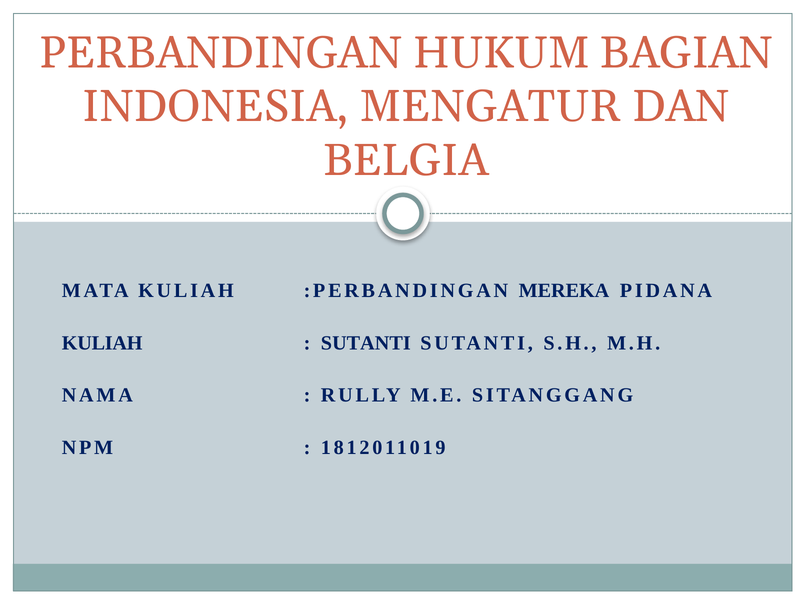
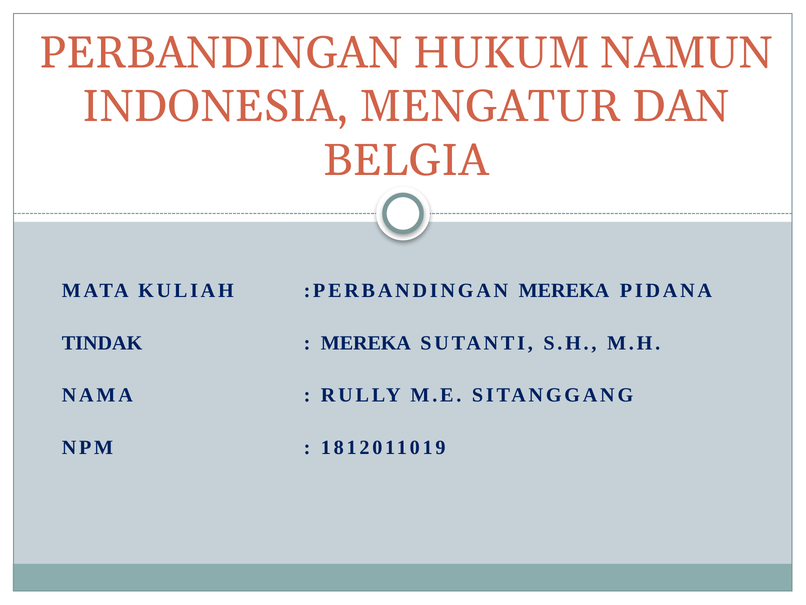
BAGIAN: BAGIAN -> NAMUN (687, 53)
KULIAH: KULIAH -> TINDAK (102, 343)
SUTANTI: SUTANTI -> MEREKA (366, 343)
